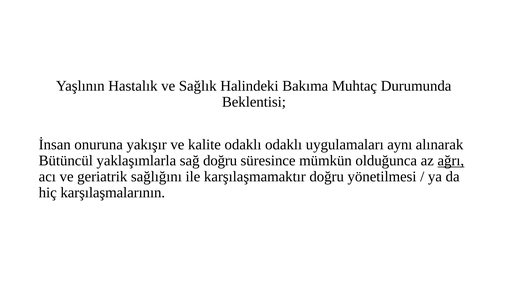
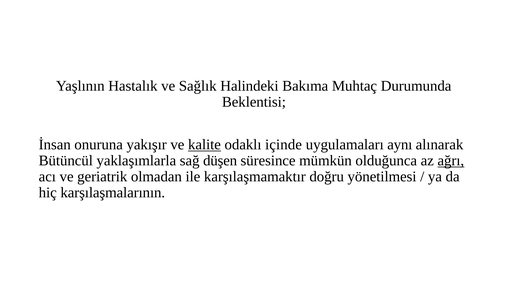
kalite underline: none -> present (204, 144)
odaklı odaklı: odaklı -> içinde (284, 144)
sağ doğru: doğru -> düşen (220, 160)
sağlığını: sağlığını -> olmadan (156, 177)
